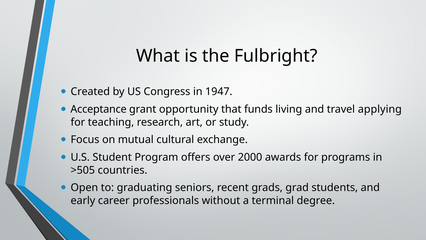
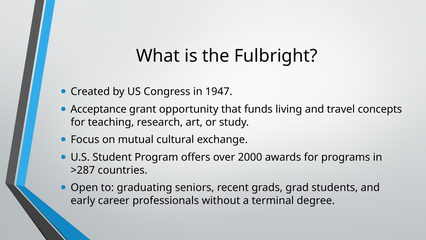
applying: applying -> concepts (380, 109)
>505: >505 -> >287 (83, 170)
